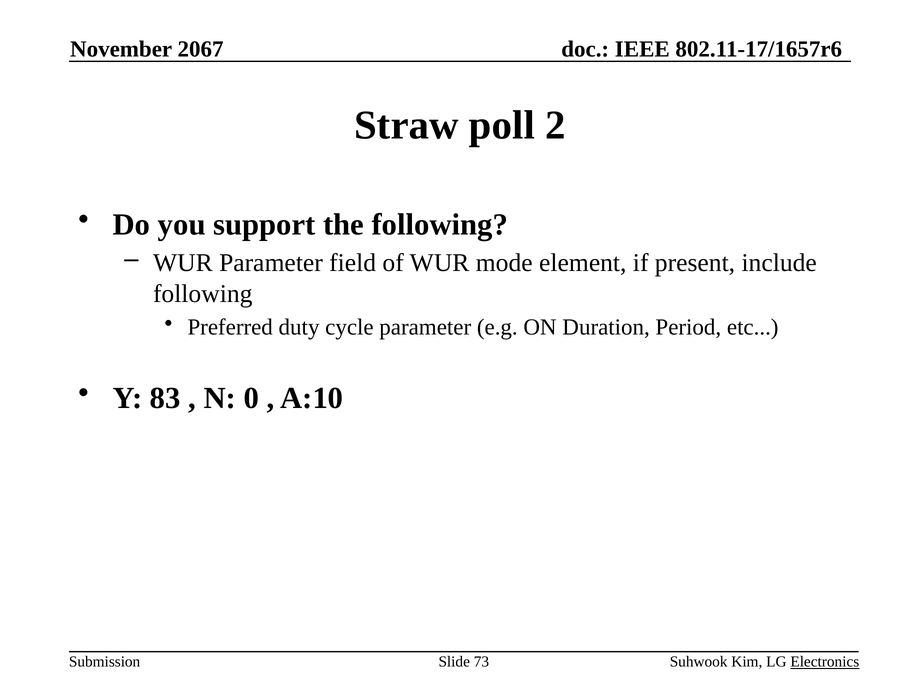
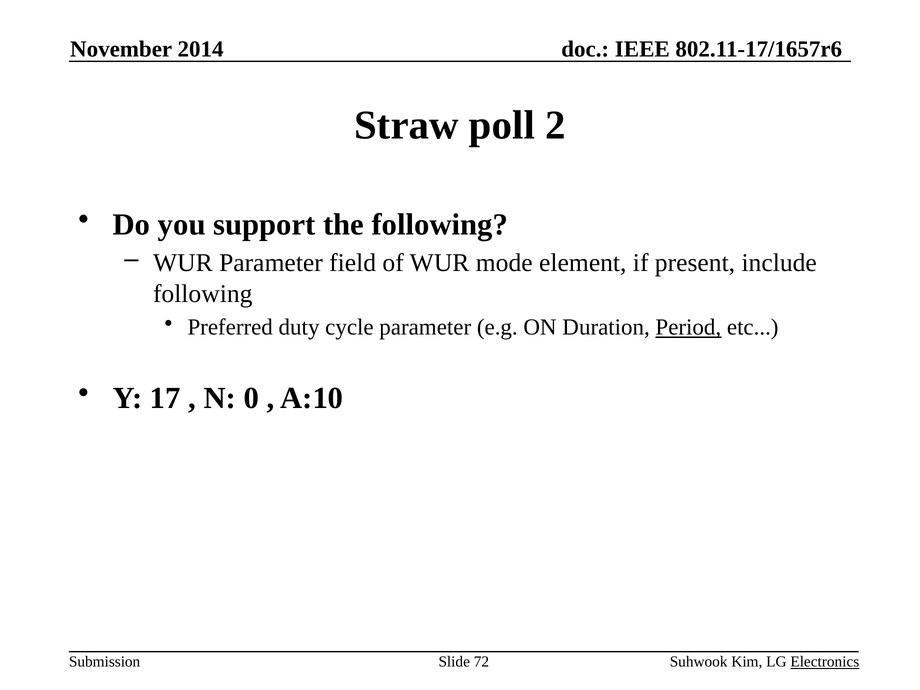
2067: 2067 -> 2014 (201, 49)
Period underline: none -> present (688, 327)
83: 83 -> 17 (165, 398)
73: 73 -> 72 (481, 662)
